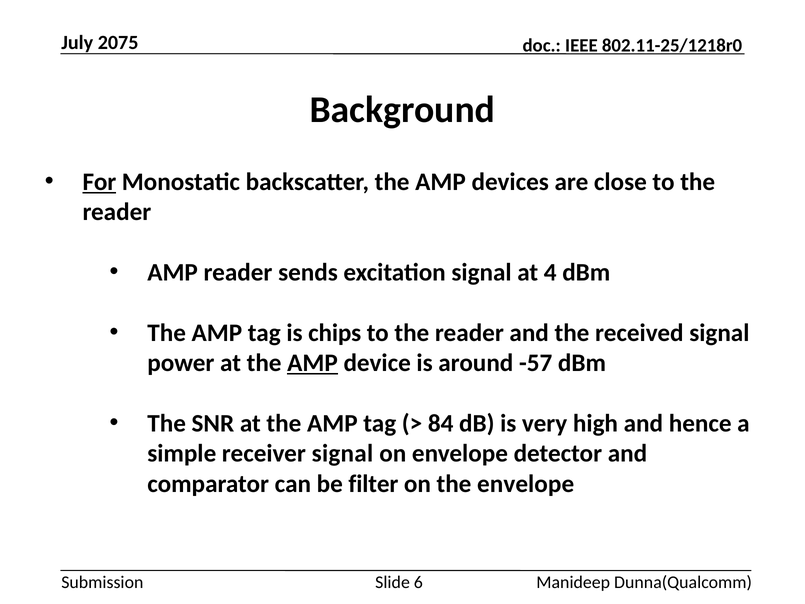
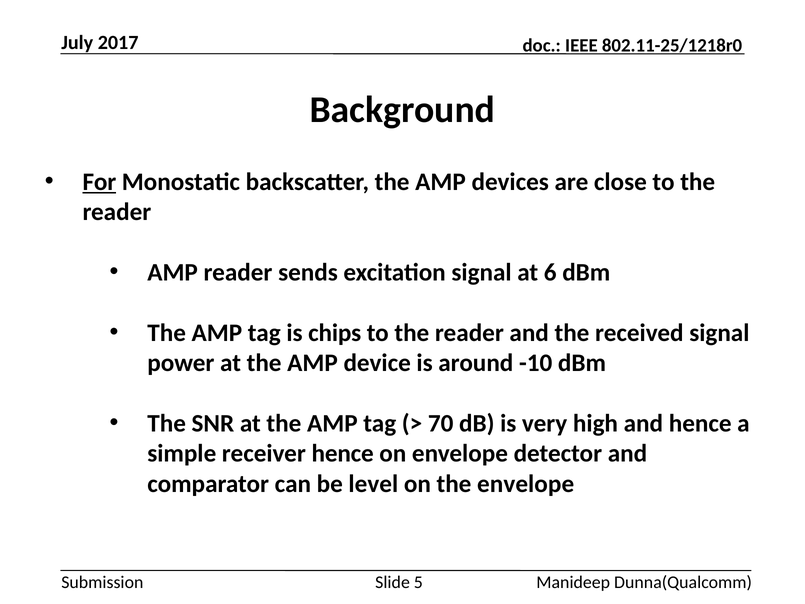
2075: 2075 -> 2017 (118, 43)
4: 4 -> 6 (550, 272)
AMP underline: present -> none (313, 363)
-57: -57 -> -10 (536, 363)
84: 84 -> 70 (441, 423)
receiver signal: signal -> hence (343, 453)
filter: filter -> level (373, 484)
6: 6 -> 5 (418, 582)
